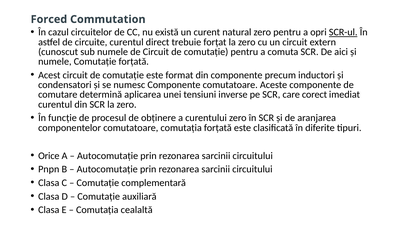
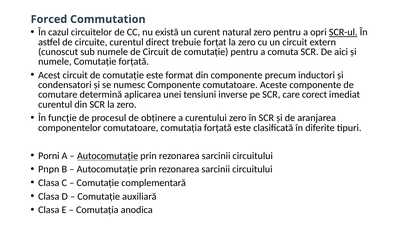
Orice: Orice -> Porni (49, 156)
Autocomutație underline: none -> present (108, 156)
cealaltă: cealaltă -> anodica (137, 210)
